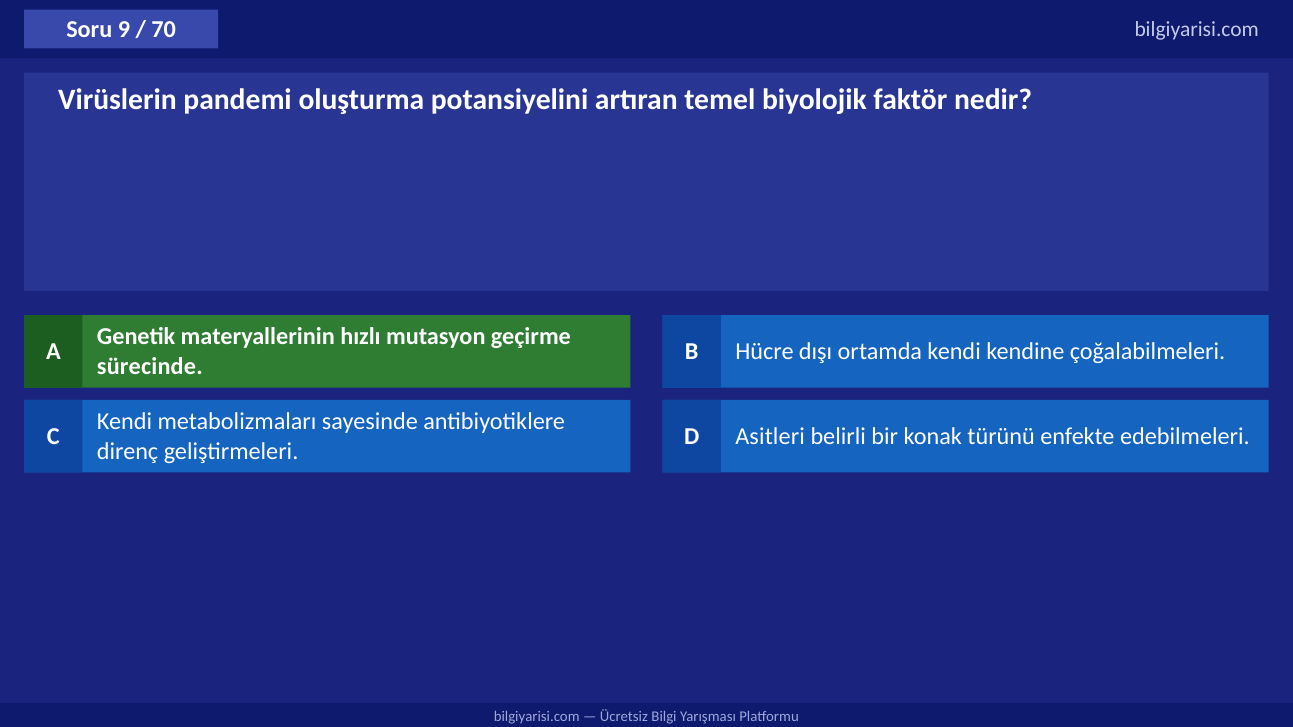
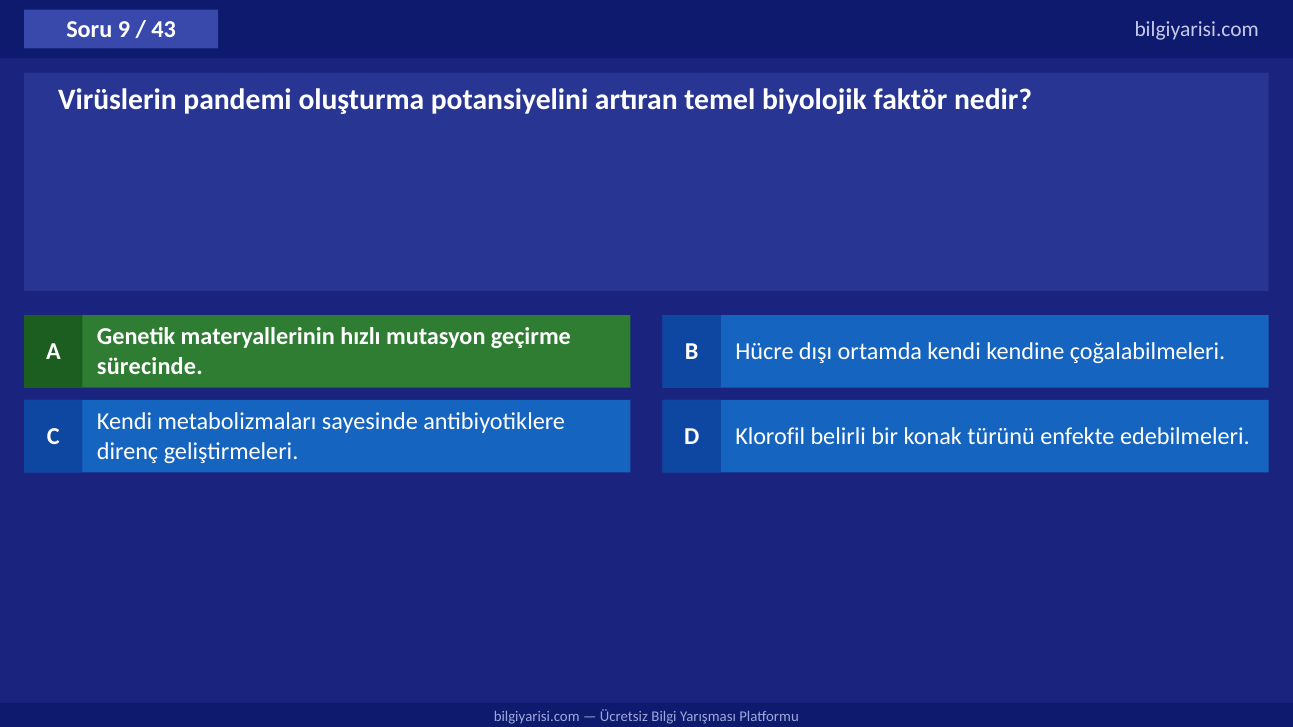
70: 70 -> 43 (164, 30)
Asitleri: Asitleri -> Klorofil (770, 437)
